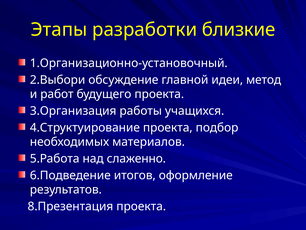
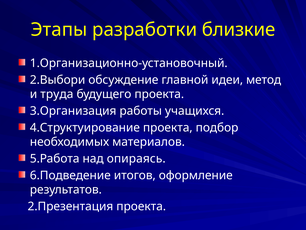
работ: работ -> труда (57, 94)
слаженно: слаженно -> опираясь (136, 158)
8.Презентация: 8.Презентация -> 2.Презентация (70, 206)
